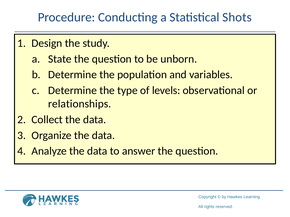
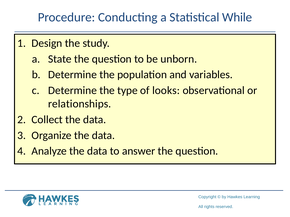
Shots: Shots -> While (237, 17)
levels: levels -> looks (166, 91)
